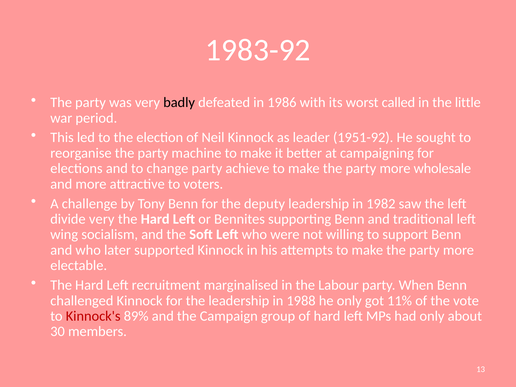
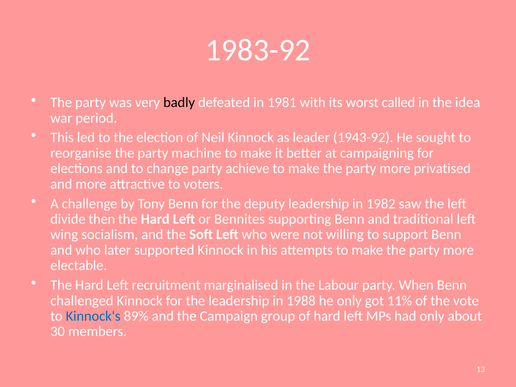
1986: 1986 -> 1981 (282, 102)
little: little -> idea (468, 102)
1951-92: 1951-92 -> 1943-92 (363, 138)
wholesale: wholesale -> privatised (442, 169)
divide very: very -> then (102, 219)
Kinnock's colour: red -> blue (93, 316)
